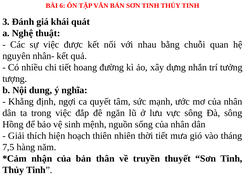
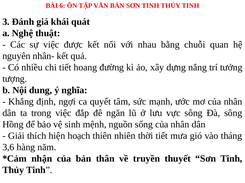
nhắn: nhắn -> nắng (198, 68)
7,5: 7,5 -> 3,6 (8, 148)
